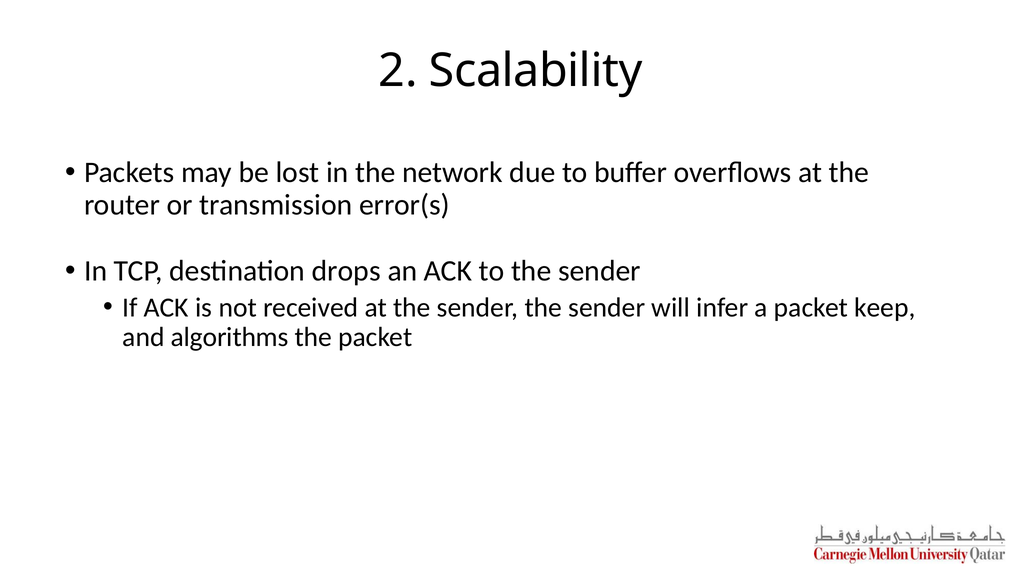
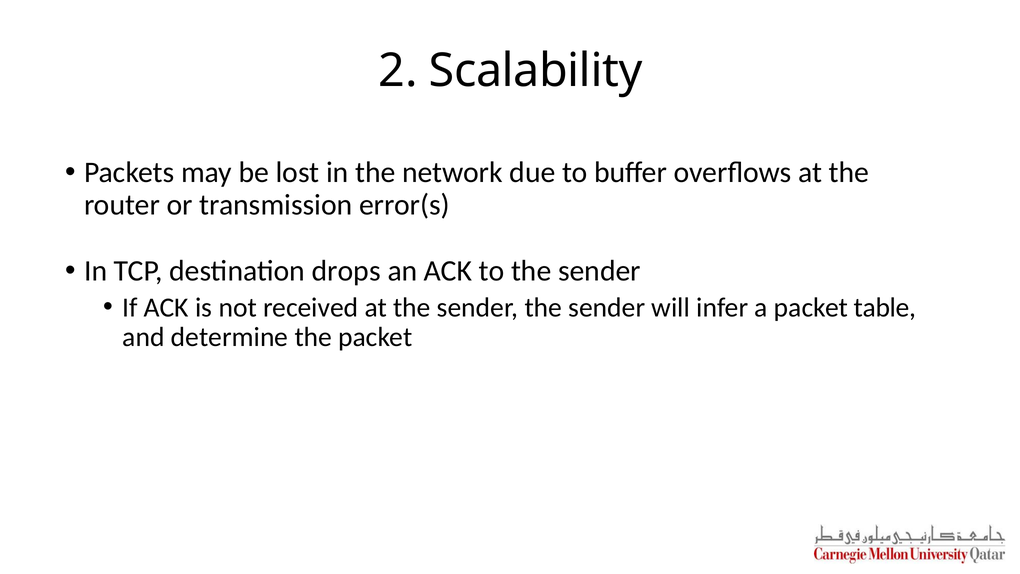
keep: keep -> table (885, 307)
algorithms: algorithms -> determine (230, 337)
